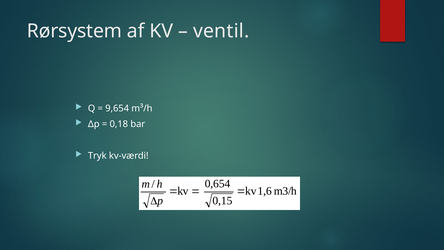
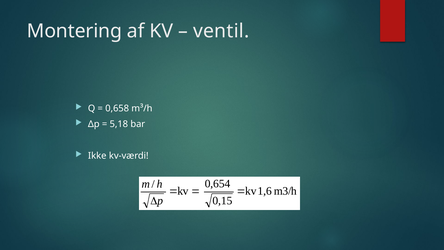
Rørsystem: Rørsystem -> Montering (74, 31)
9,654: 9,654 -> 0,658 (117, 108)
0,18: 0,18 -> 5,18 (119, 124)
Tryk: Tryk -> Ikke (97, 156)
